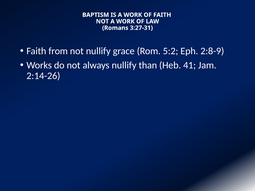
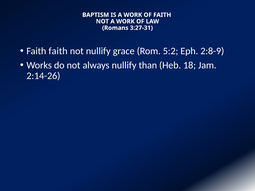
Faith from: from -> faith (58, 51)
41: 41 -> 18 (190, 65)
